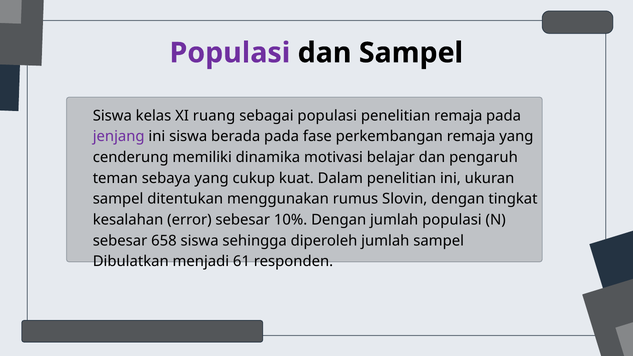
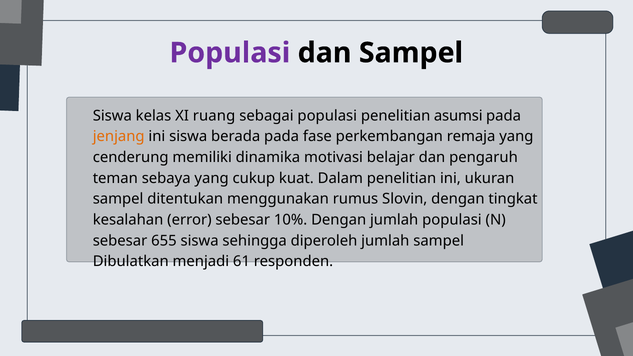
penelitian remaja: remaja -> asumsi (458, 116)
jenjang colour: purple -> orange (119, 137)
658: 658 -> 655 (164, 241)
